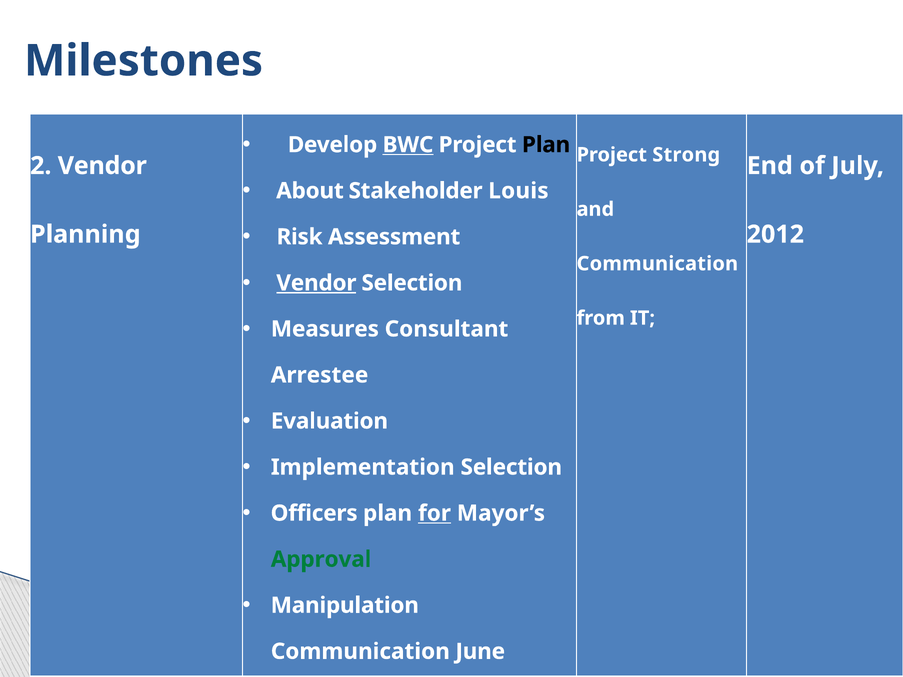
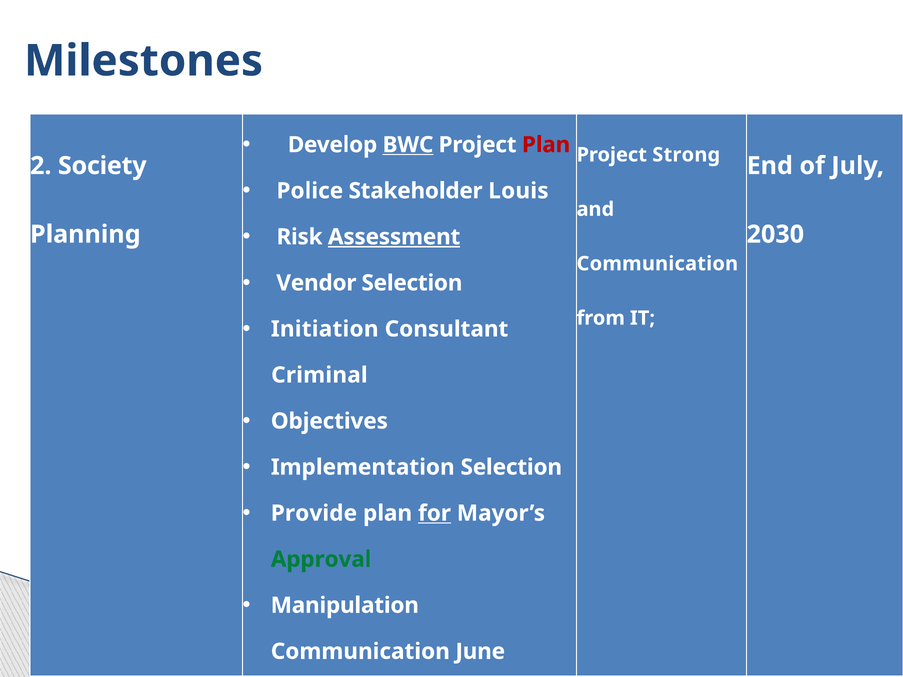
Plan colour: black -> red (546, 145)
2 Vendor: Vendor -> Society (102, 166)
About: About -> Police (310, 191)
Assessment underline: none -> present (394, 237)
2012: 2012 -> 2030 (775, 234)
Vendor underline: present -> none (316, 283)
Measures: Measures -> Initiation (325, 329)
Arrestee: Arrestee -> Criminal (319, 375)
Evaluation: Evaluation -> Objectives (329, 421)
Officers: Officers -> Provide (314, 513)
